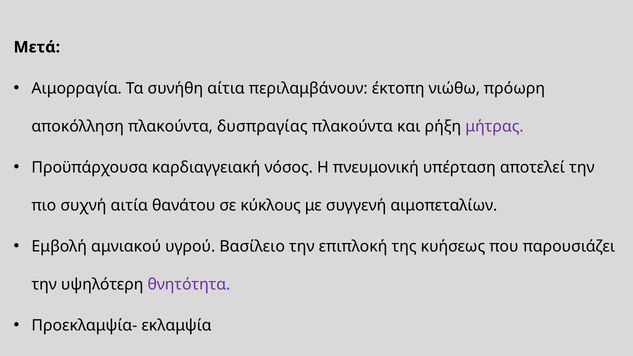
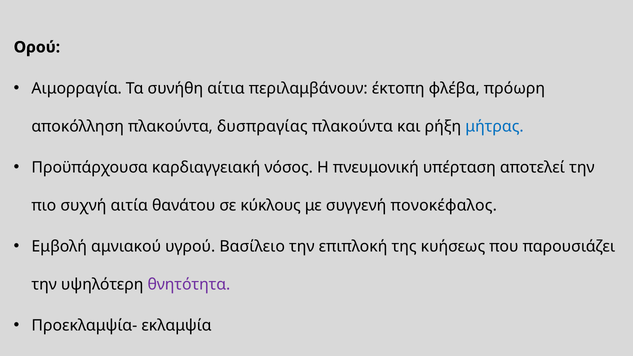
Μετά: Μετά -> Ορού (37, 47)
νιώθω: νιώθω -> φλέβα (454, 88)
μήτρας colour: purple -> blue (494, 126)
αιμοπεταλίων: αιμοπεταλίων -> πονοκέφαλος (444, 205)
